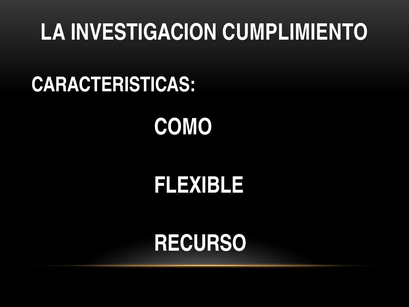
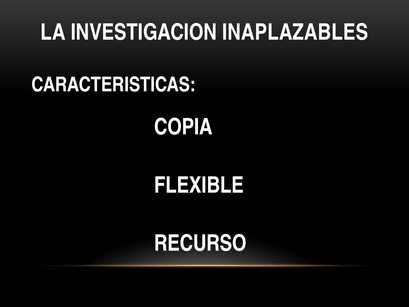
CUMPLIMIENTO: CUMPLIMIENTO -> INAPLAZABLES (295, 32)
COMO: COMO -> COPIA (183, 127)
